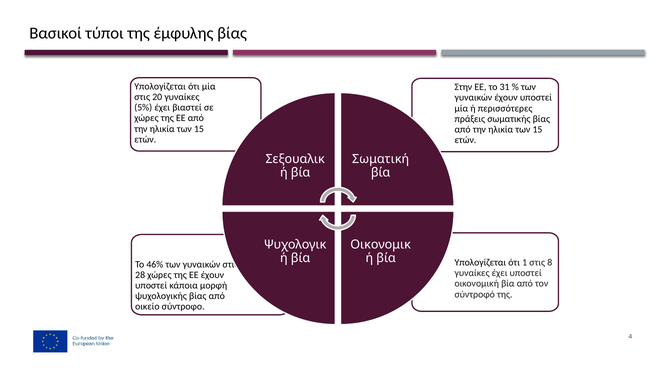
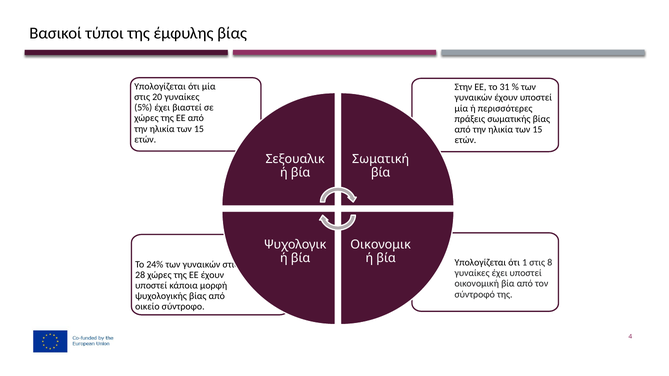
46%: 46% -> 24% (155, 265)
